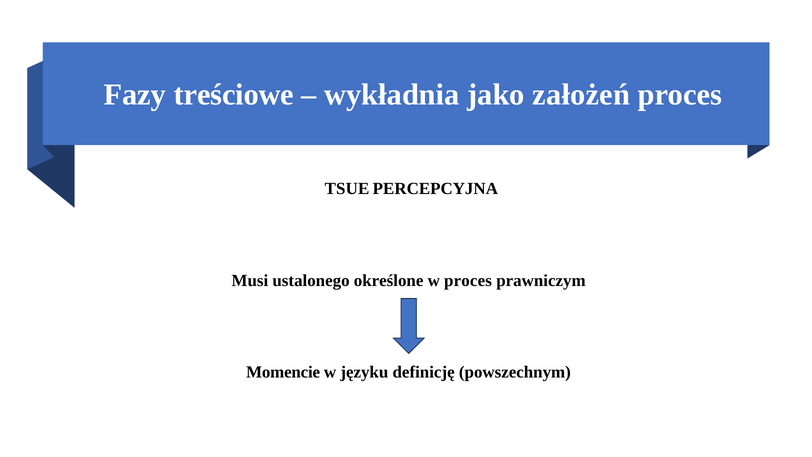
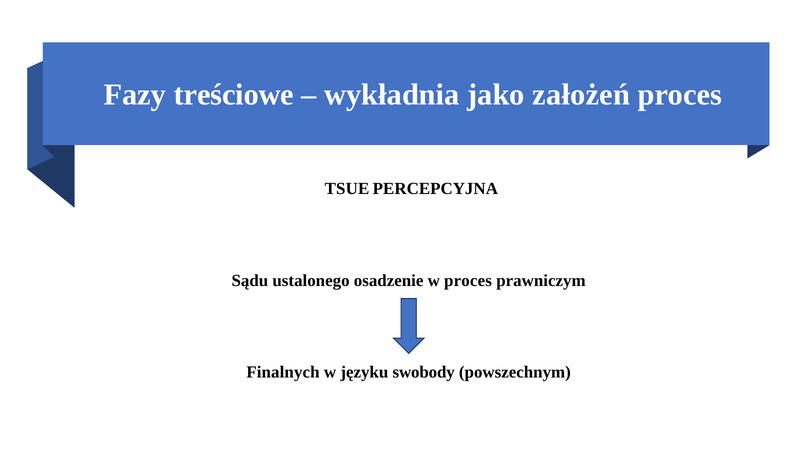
Musi: Musi -> Sądu (250, 281)
określone: określone -> osadzenie (389, 281)
Momencie: Momencie -> Finalnych (283, 372)
definicję: definicję -> swobody (424, 372)
